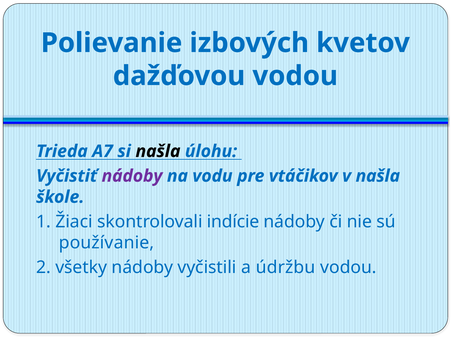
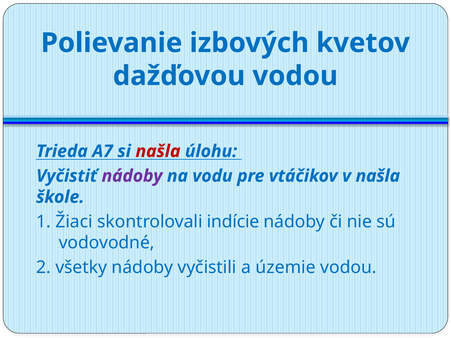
našla colour: black -> red (158, 151)
používanie: používanie -> vodovodné (107, 243)
údržbu: údržbu -> územie (286, 268)
